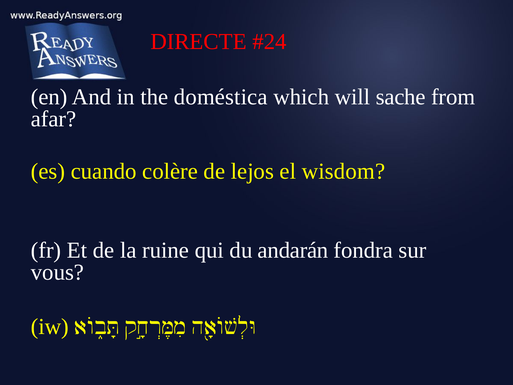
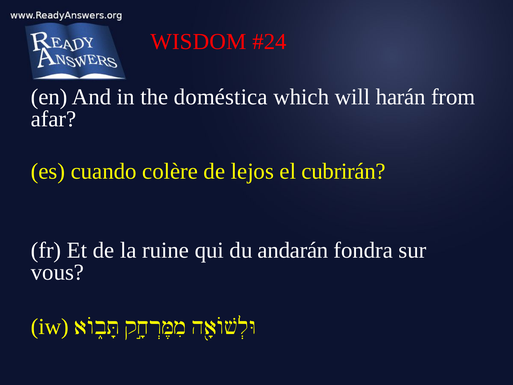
DIRECTE: DIRECTE -> WISDOM (198, 42)
sache: sache -> harán (401, 97)
wisdom: wisdom -> cubrirán (344, 171)
